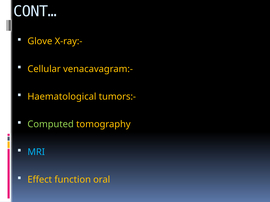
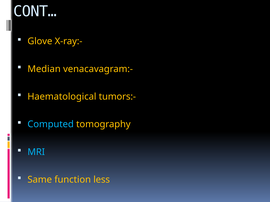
Cellular: Cellular -> Median (44, 69)
Computed colour: light green -> light blue (51, 125)
Effect: Effect -> Same (40, 180)
oral: oral -> less (102, 180)
